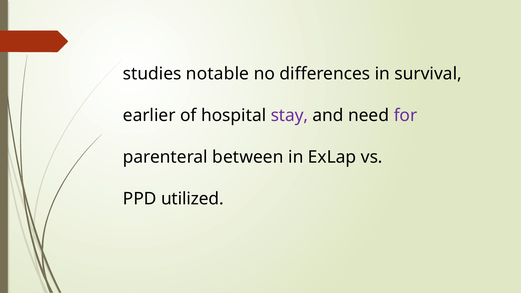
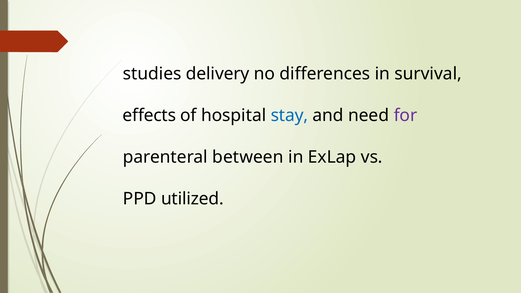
notable: notable -> delivery (218, 74)
earlier: earlier -> effects (149, 115)
stay colour: purple -> blue (289, 115)
